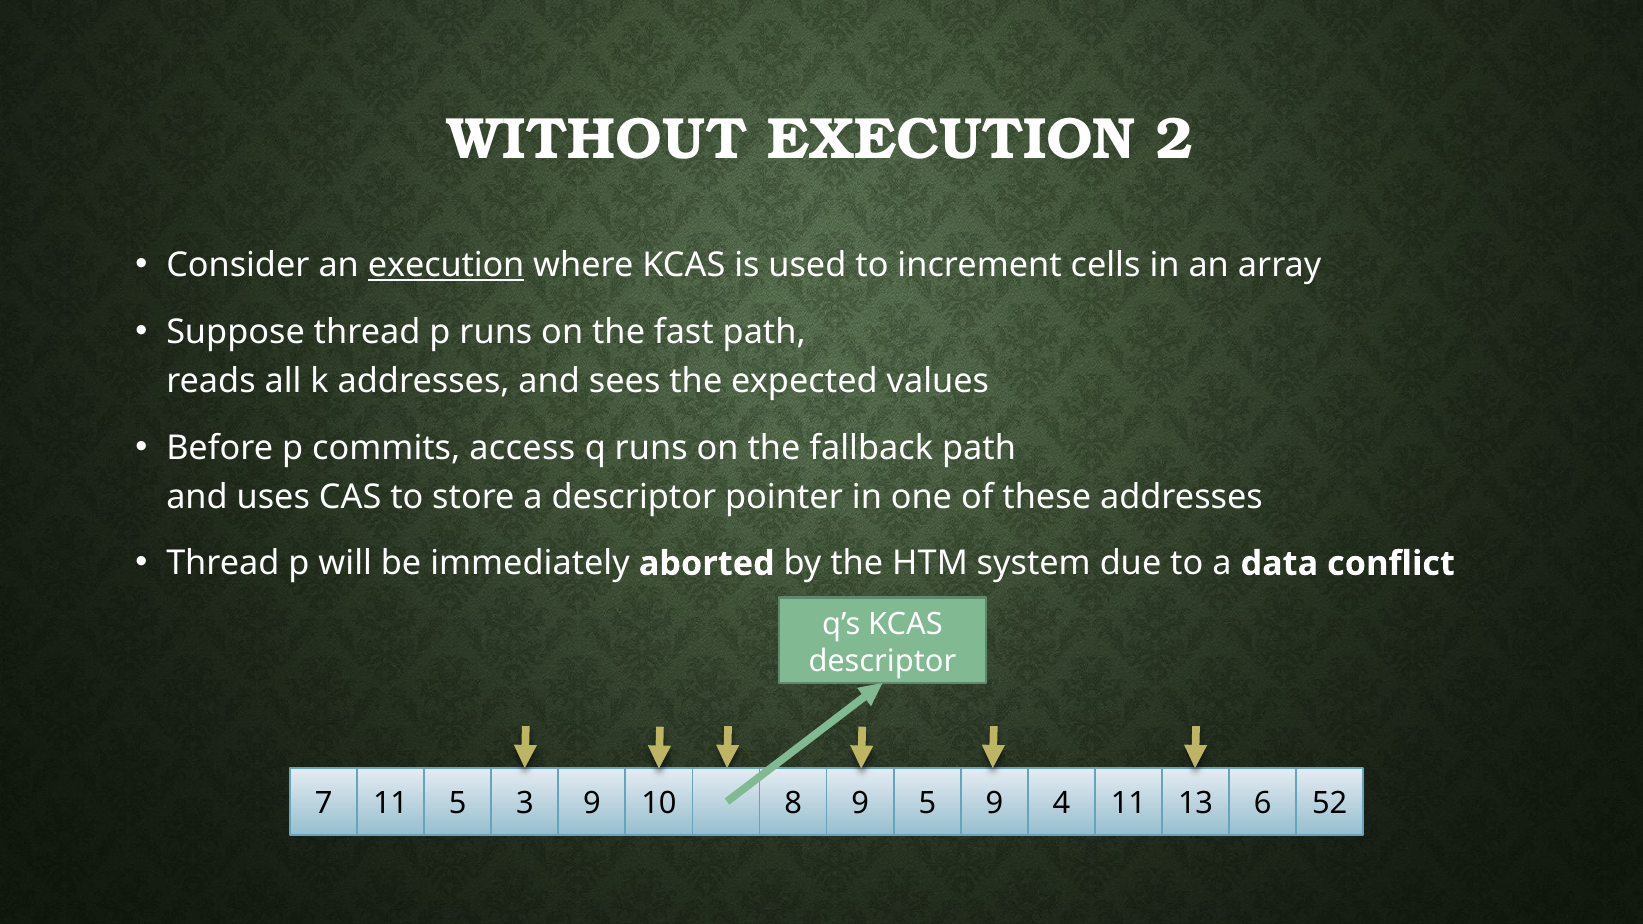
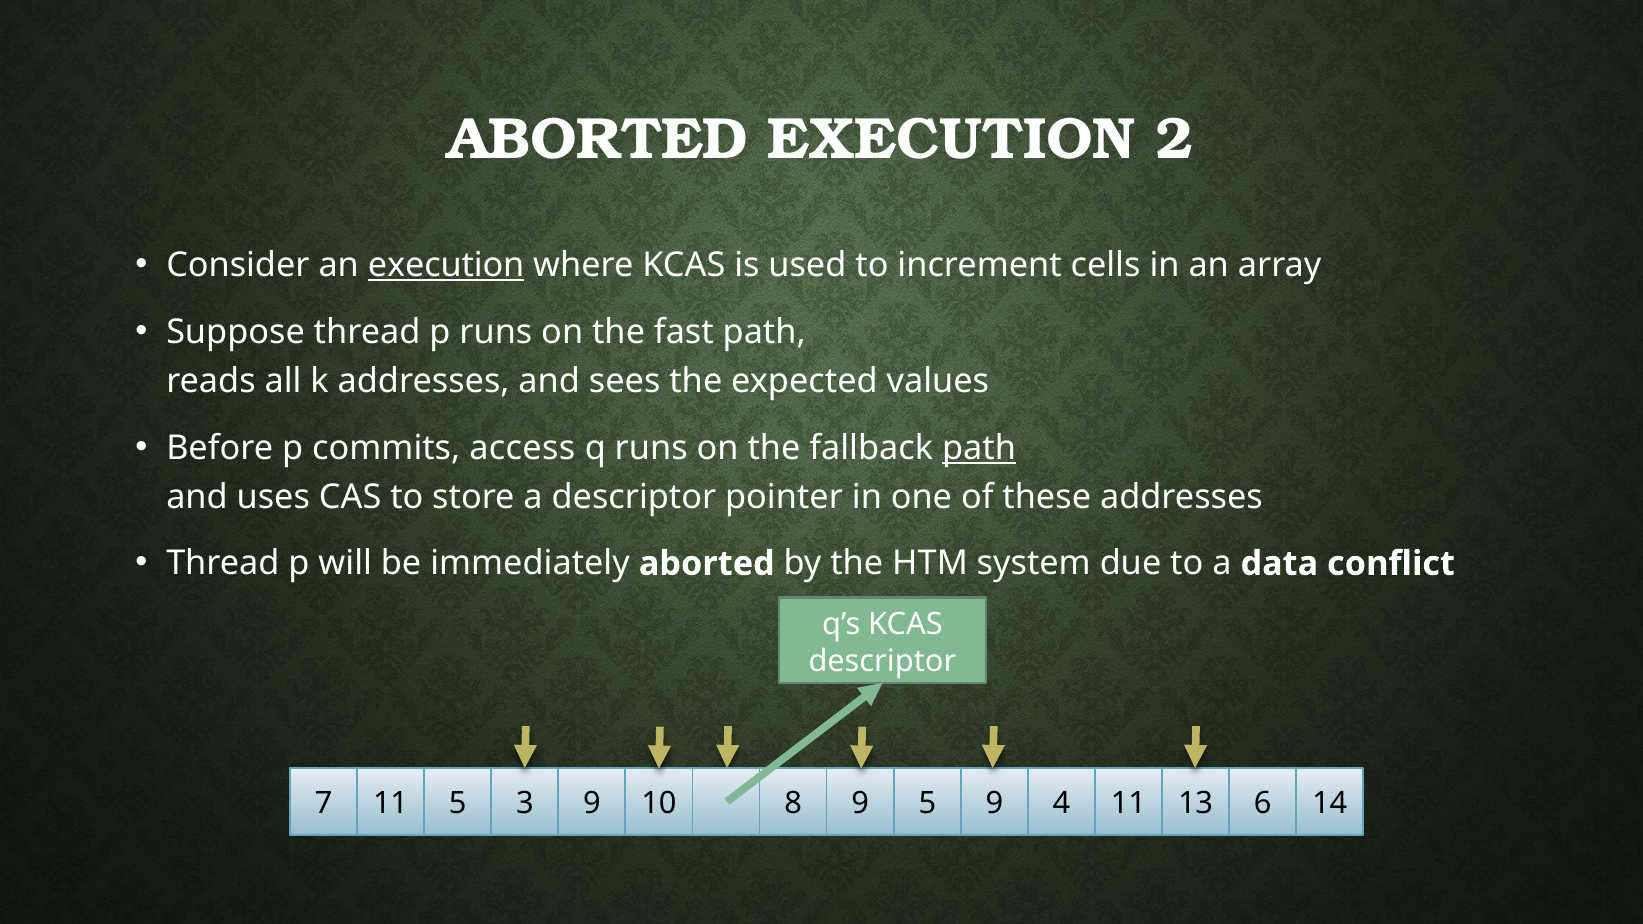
WITHOUT: WITHOUT -> ABORTED (598, 139)
path underline: none -> present (979, 448)
6 52: 52 -> 14 (1330, 804)
